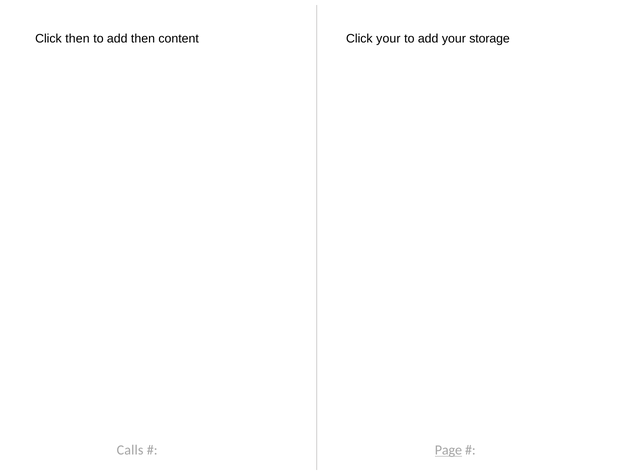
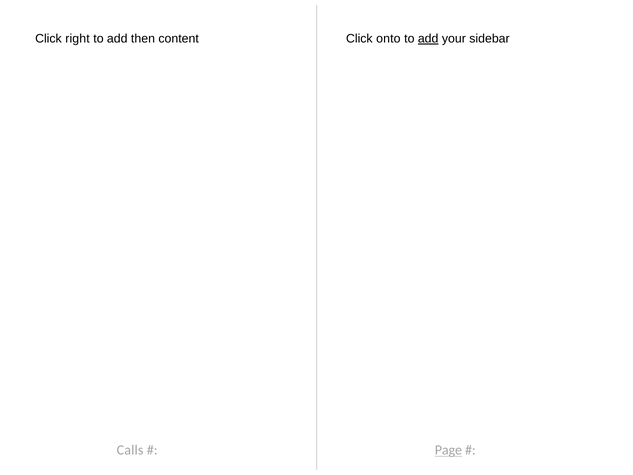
Click then: then -> right (77, 39)
Click your: your -> onto (388, 39)
add underline: none -> present (428, 39)
storage: storage -> sidebar (489, 39)
